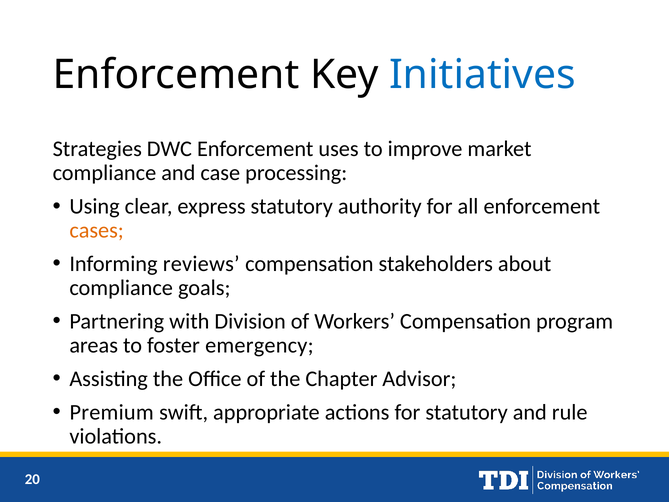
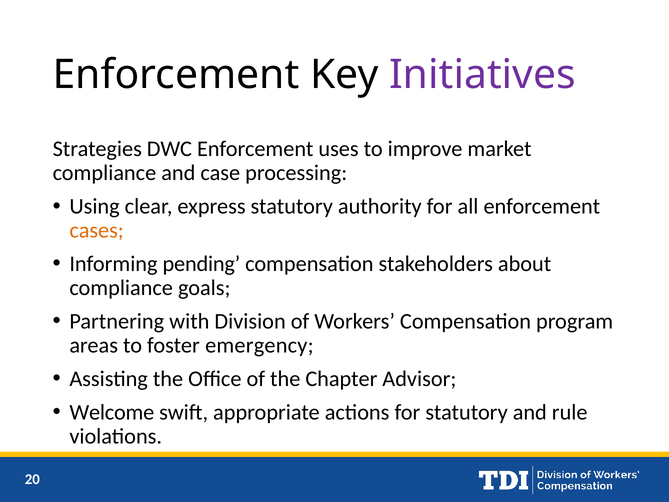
Initiatives colour: blue -> purple (482, 75)
reviews: reviews -> pending (201, 264)
Premium: Premium -> Welcome (112, 412)
